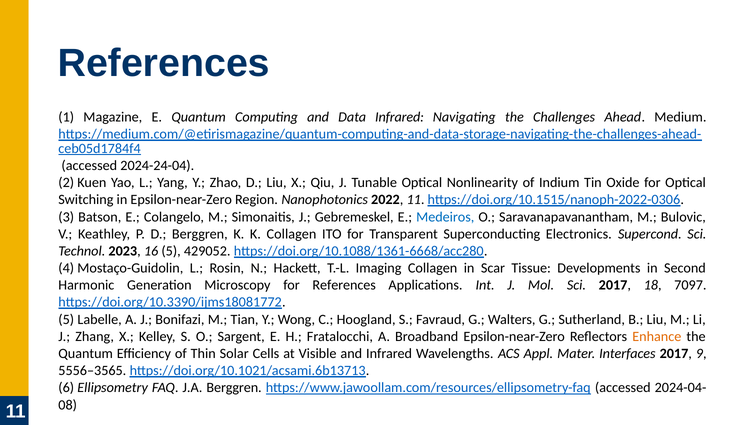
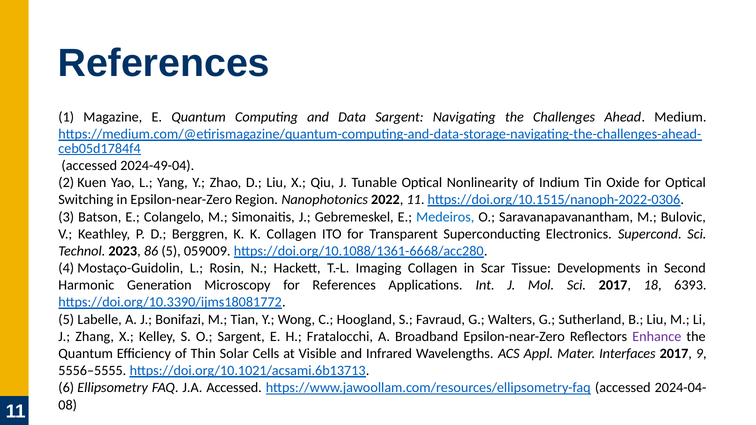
Data Infrared: Infrared -> Sargent (399, 117)
2024-24-04: 2024-24-04 -> 2024-49-04 (157, 166)
16: 16 -> 86 (151, 251)
429052: 429052 -> 059009 (207, 251)
7097: 7097 -> 6393 (690, 285)
Enhance colour: orange -> purple (657, 337)
5556–3565: 5556–3565 -> 5556–5555 (92, 371)
J.A Berggren: Berggren -> Accessed (234, 388)
